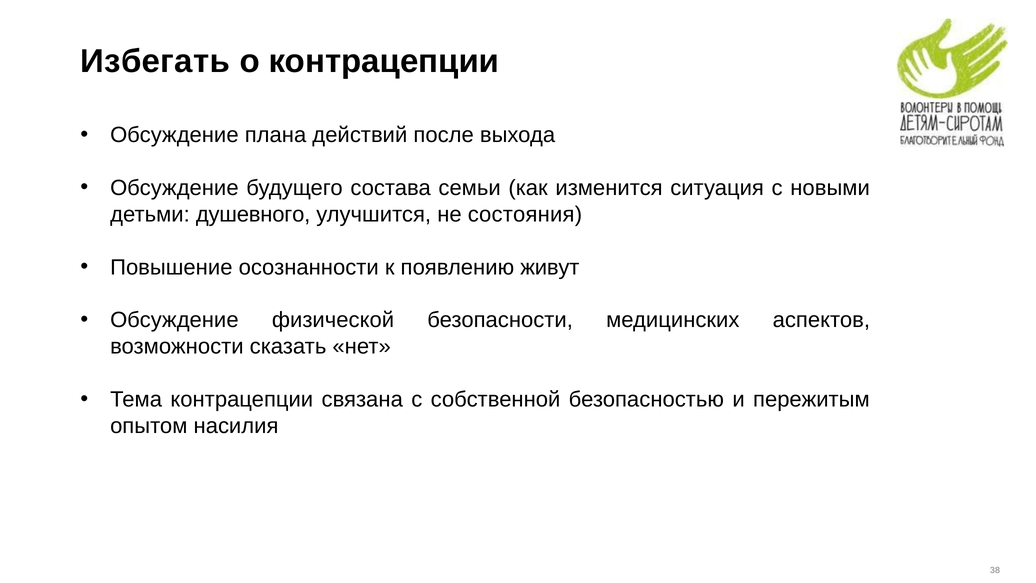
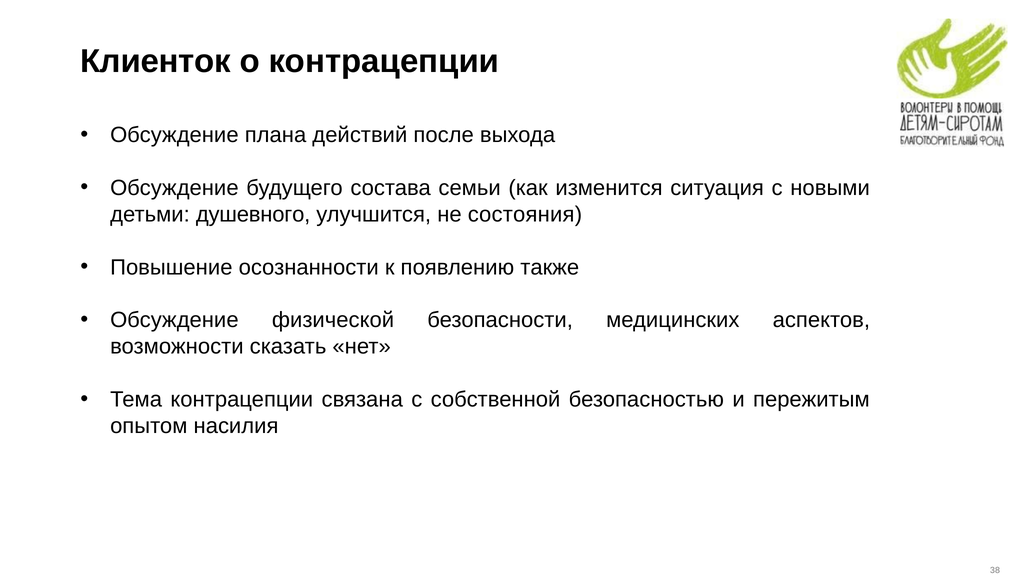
Избегать: Избегать -> Клиенток (155, 61)
живут: живут -> также (550, 267)
